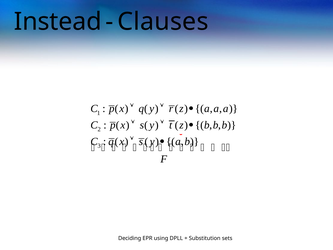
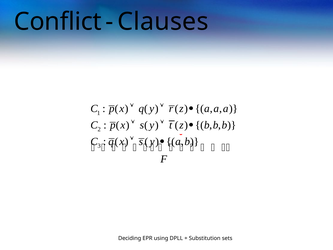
Instead: Instead -> Conflict (58, 22)
